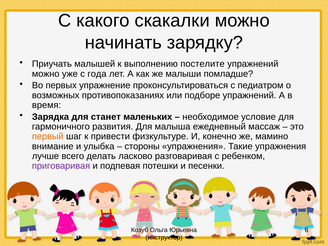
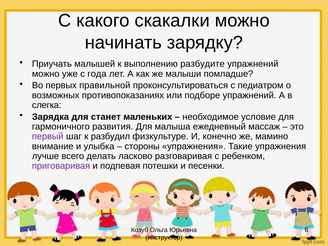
постелите: постелите -> разбудите (203, 64)
упражнение: упражнение -> правильной (105, 85)
время: время -> слегка (47, 105)
первый colour: orange -> purple (48, 136)
привести: привести -> разбудил (110, 136)
